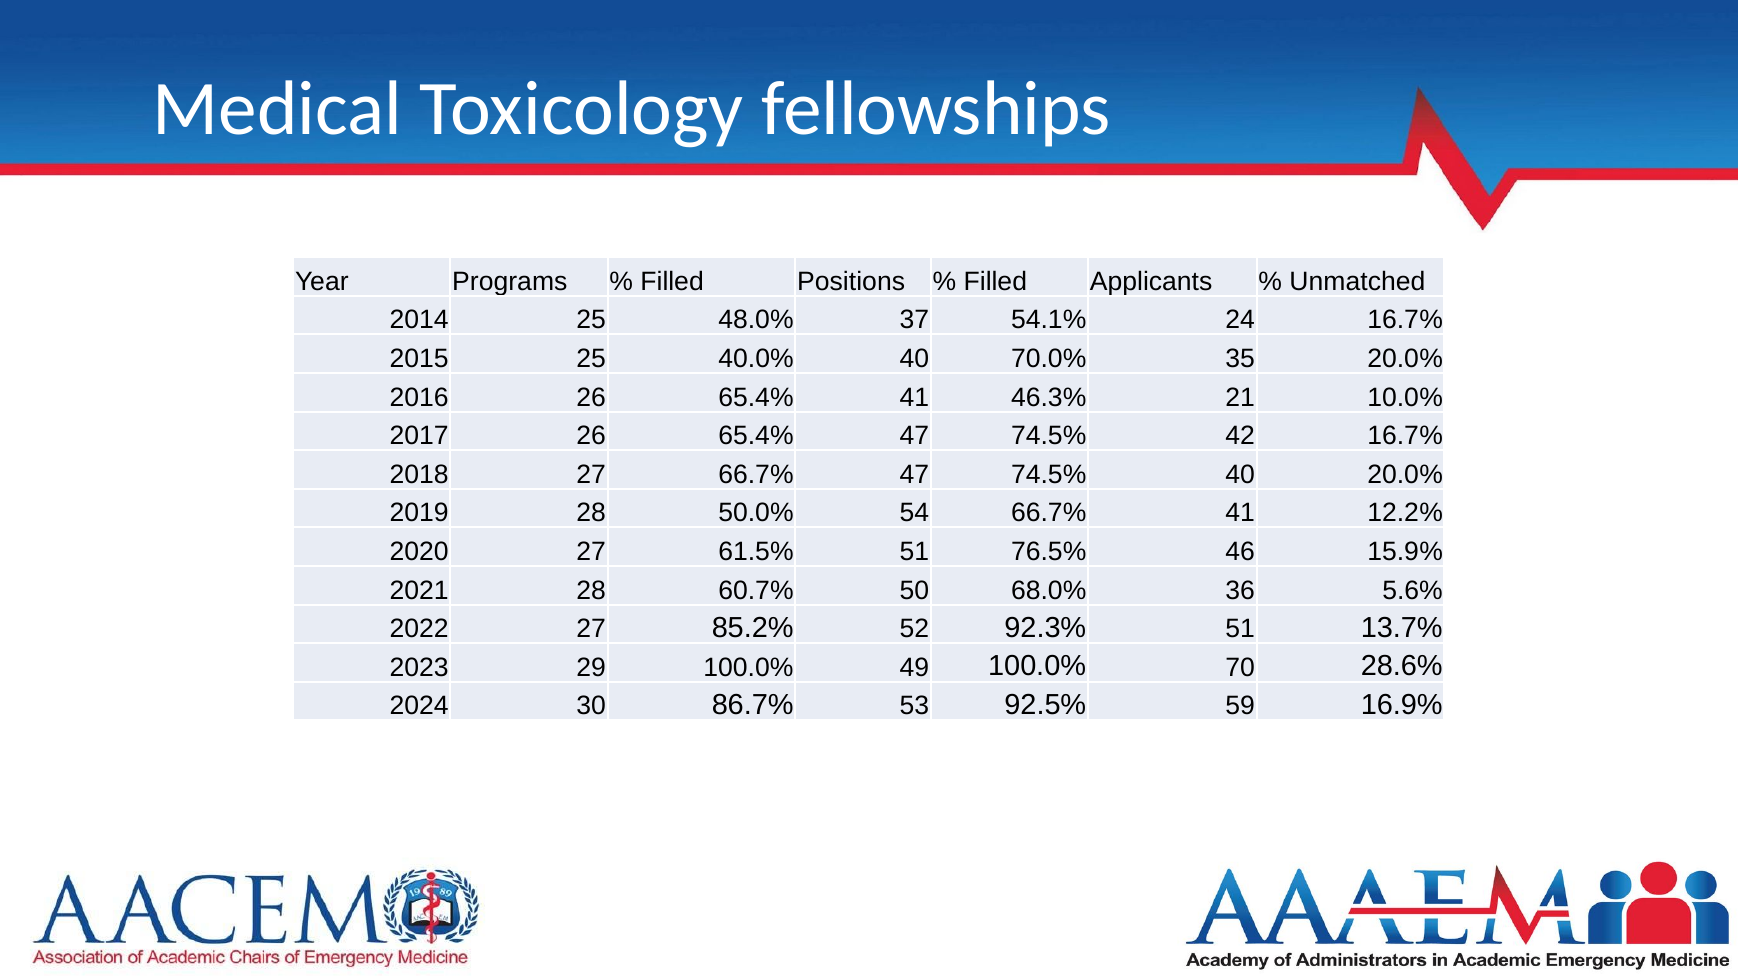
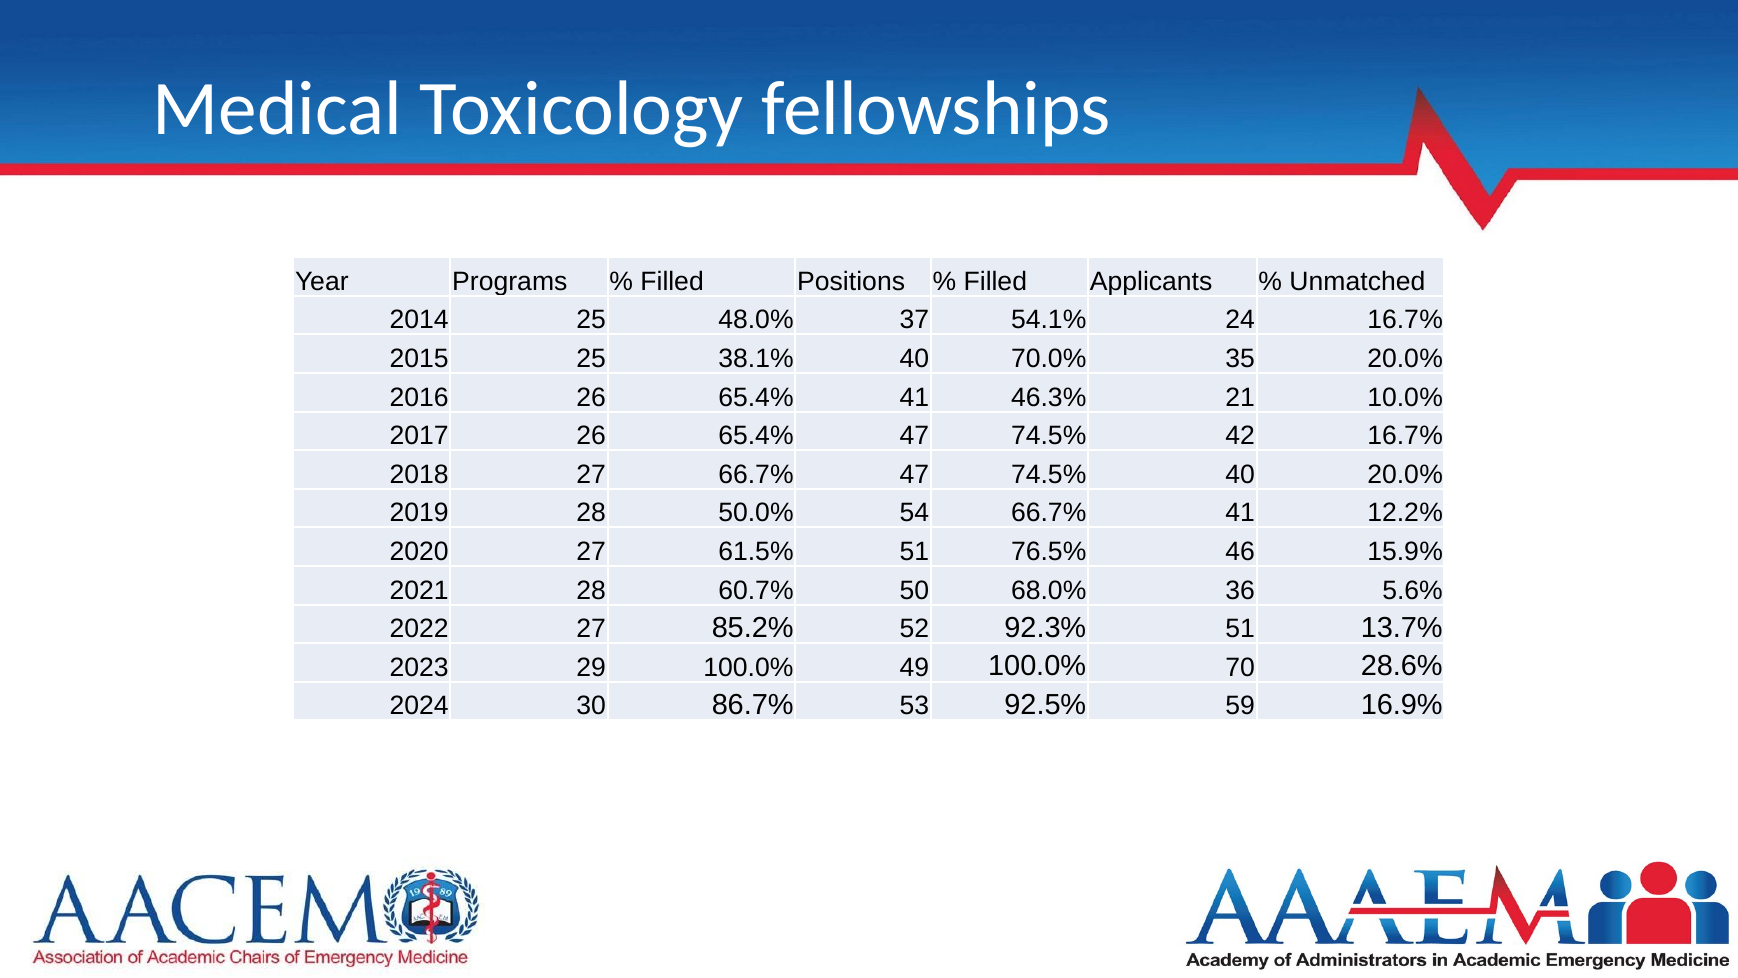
40.0%: 40.0% -> 38.1% (756, 359)
